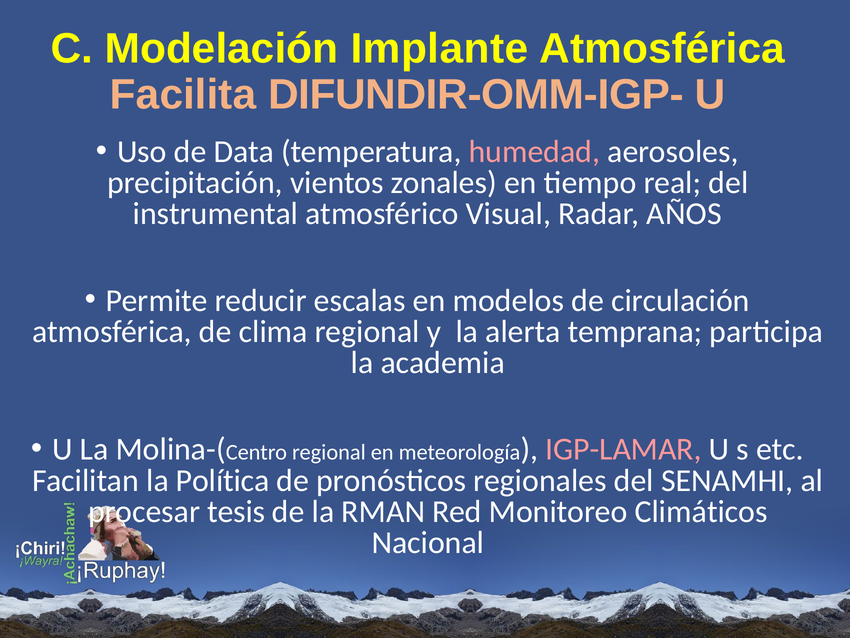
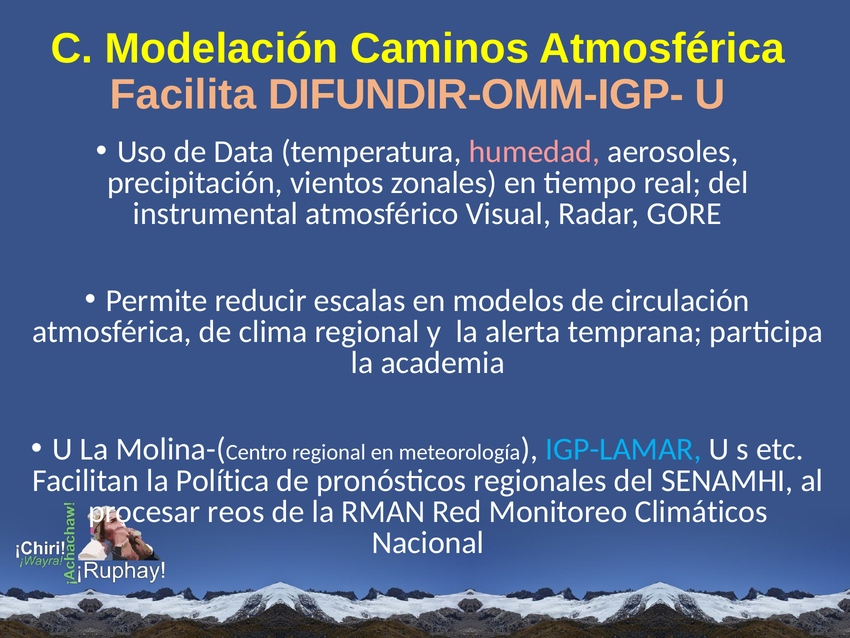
Implante: Implante -> Caminos (440, 49)
AÑOS: AÑOS -> GORE (684, 214)
IGP-LAMAR colour: pink -> light blue (623, 449)
tesis: tesis -> reos (236, 511)
